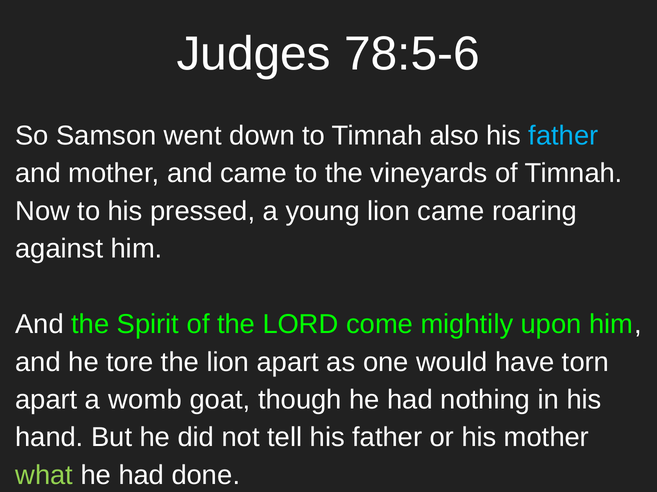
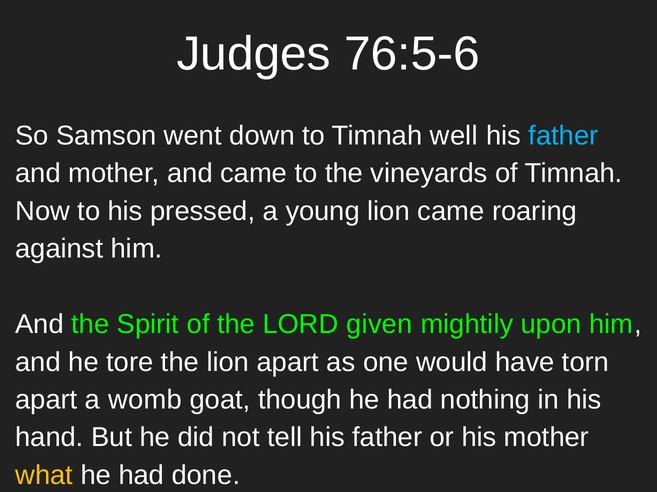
78:5-6: 78:5-6 -> 76:5-6 (412, 54)
also: also -> well (454, 136)
come: come -> given (379, 325)
what colour: light green -> yellow (44, 476)
